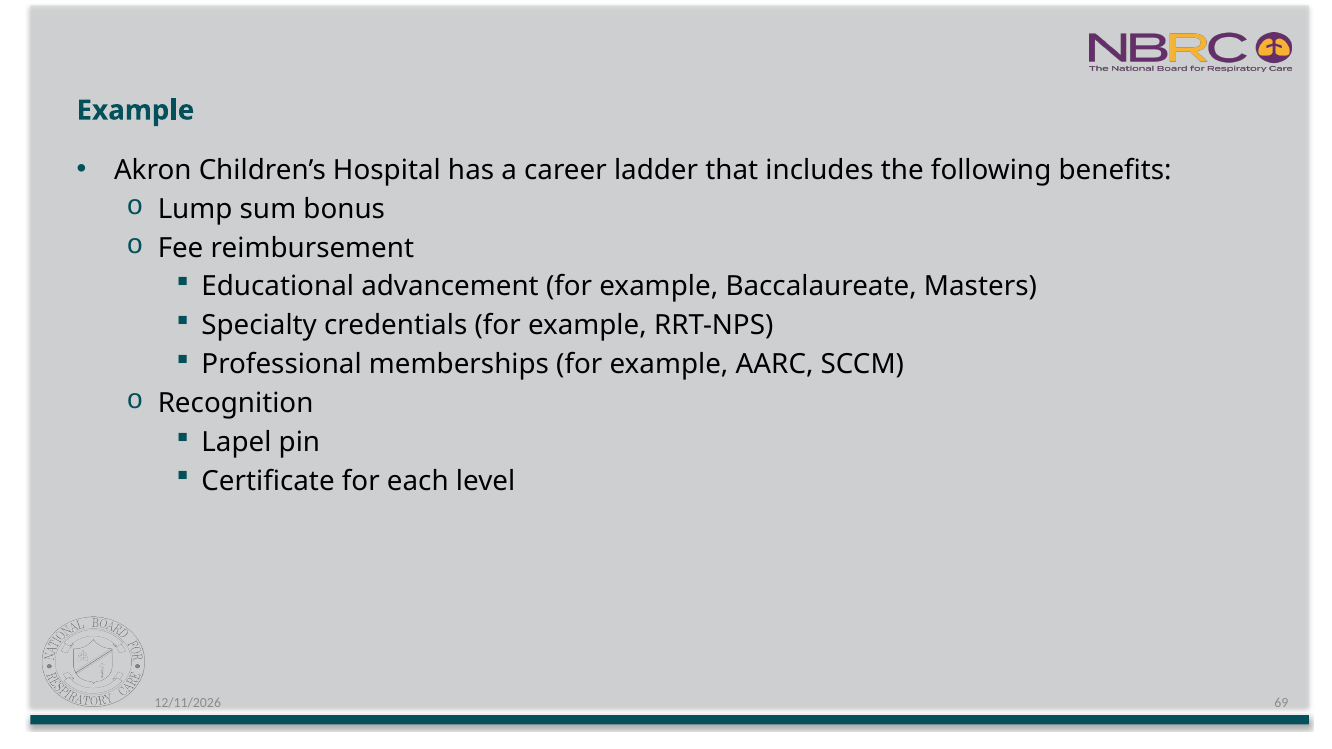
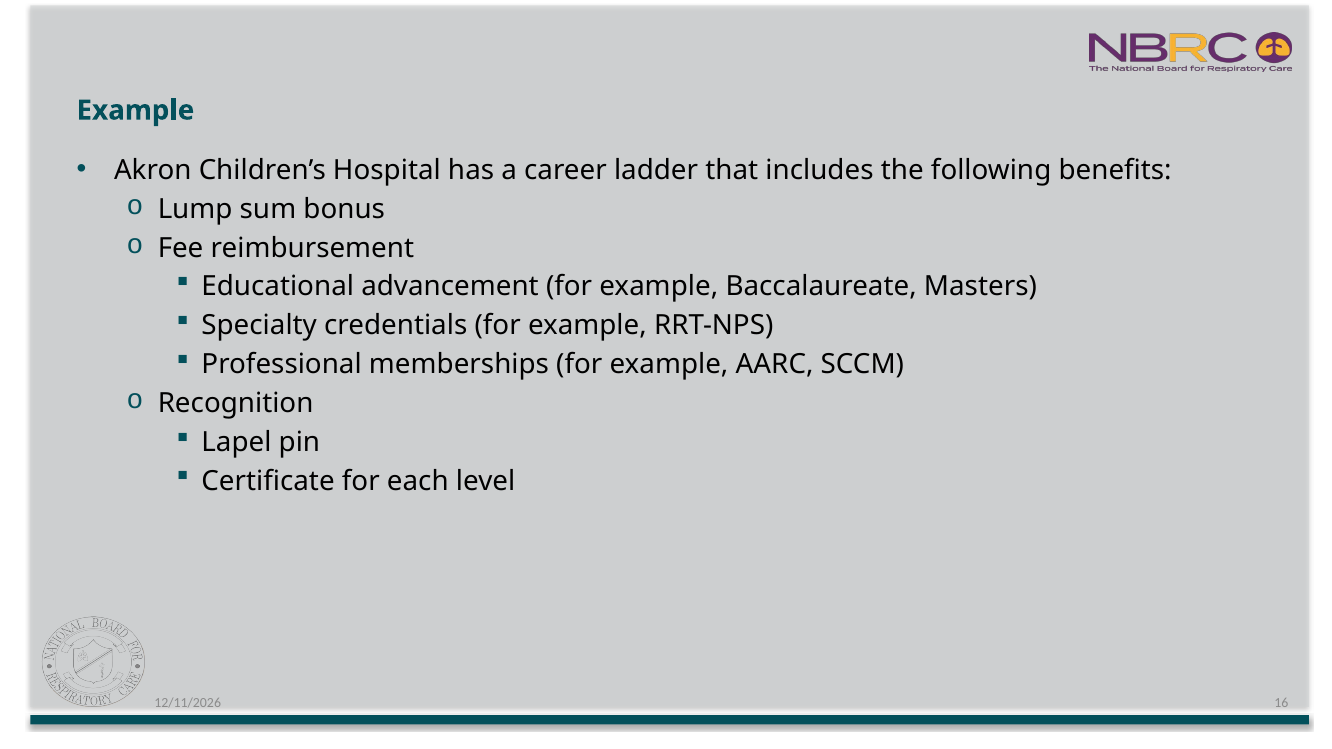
69: 69 -> 16 (1281, 703)
